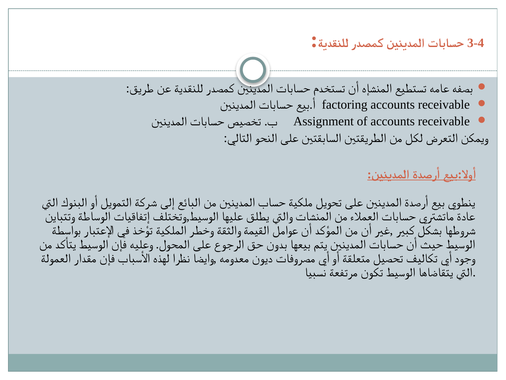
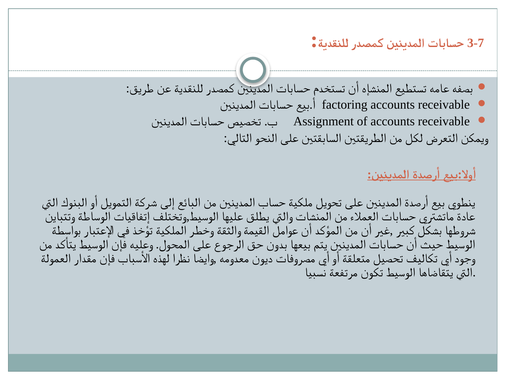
3-4: 3-4 -> 3-7 (476, 43)
